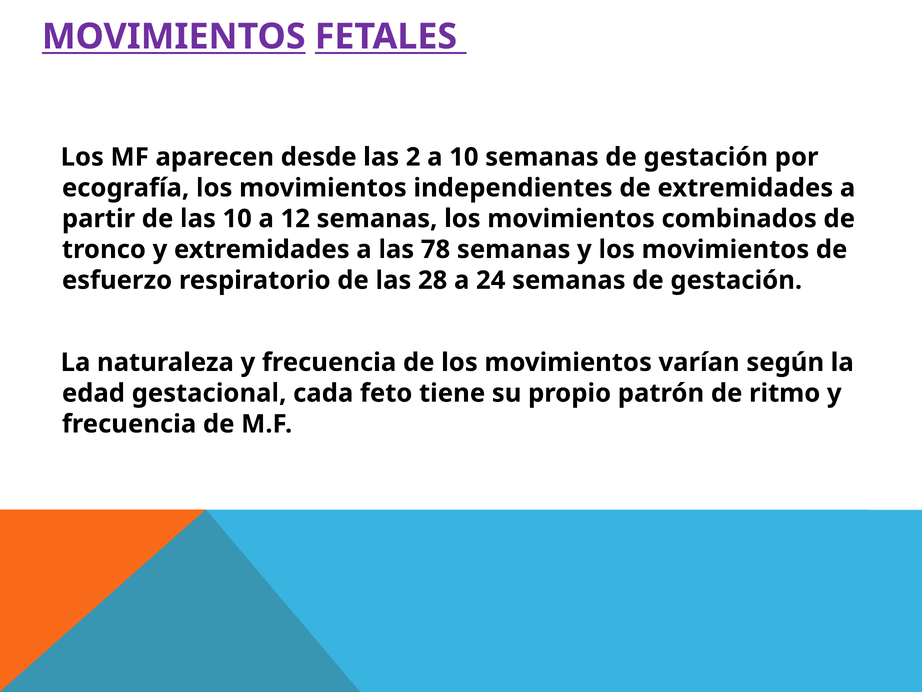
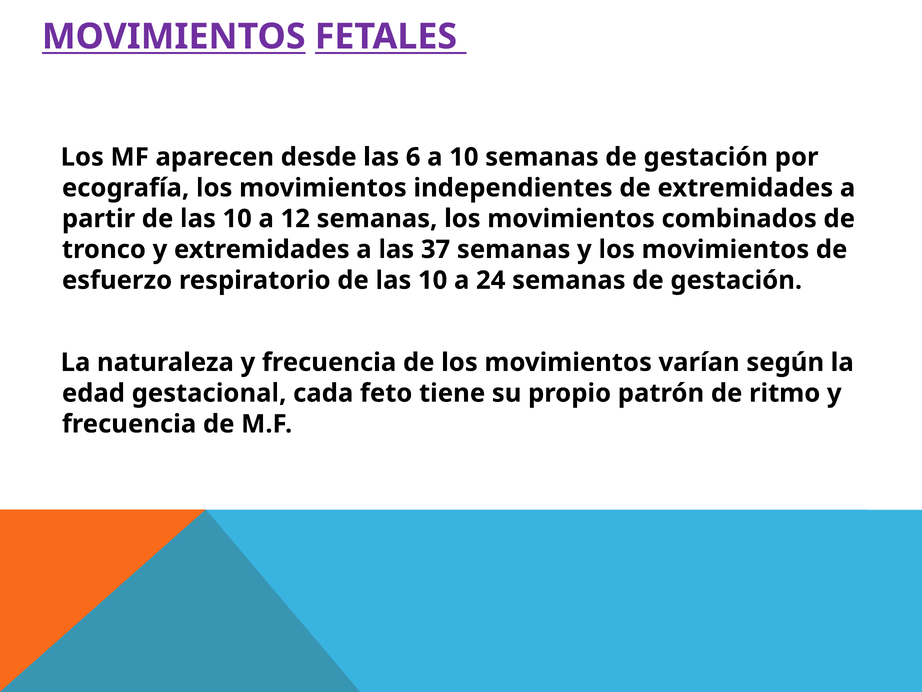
2: 2 -> 6 (413, 157)
78: 78 -> 37 (436, 249)
respiratorio de las 28: 28 -> 10 (433, 280)
